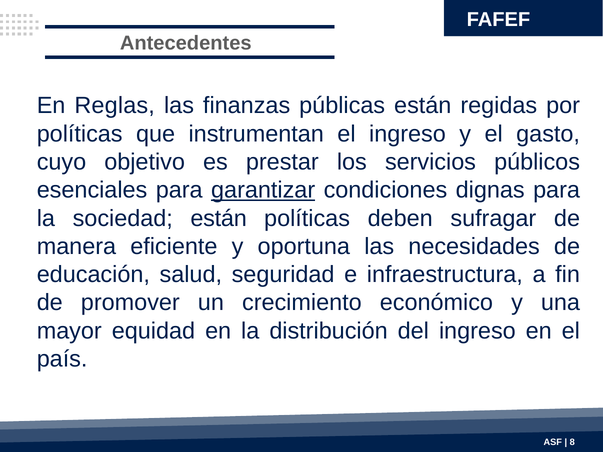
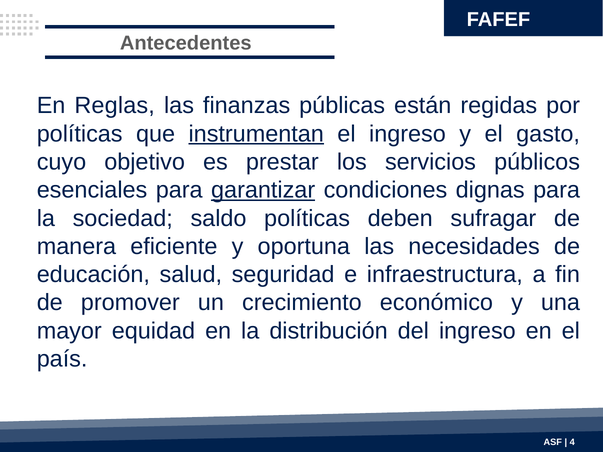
instrumentan underline: none -> present (256, 134)
sociedad están: están -> saldo (219, 218)
8: 8 -> 4 (572, 443)
